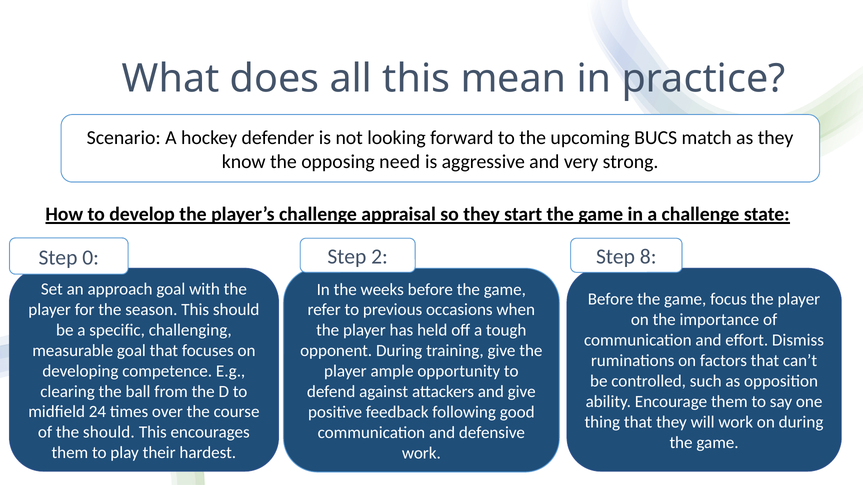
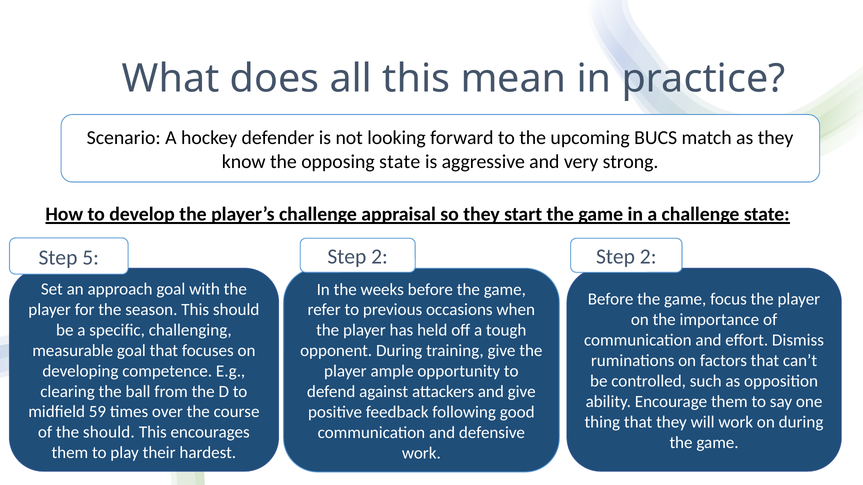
opposing need: need -> state (400, 162)
8: 8 -> 2 (648, 257)
0: 0 -> 5 (91, 258)
24: 24 -> 59 (97, 412)
